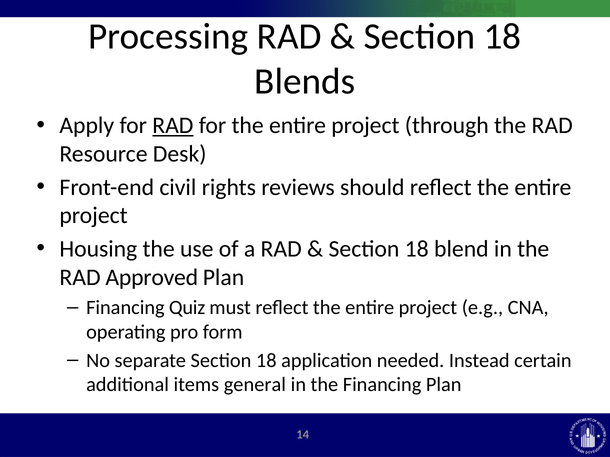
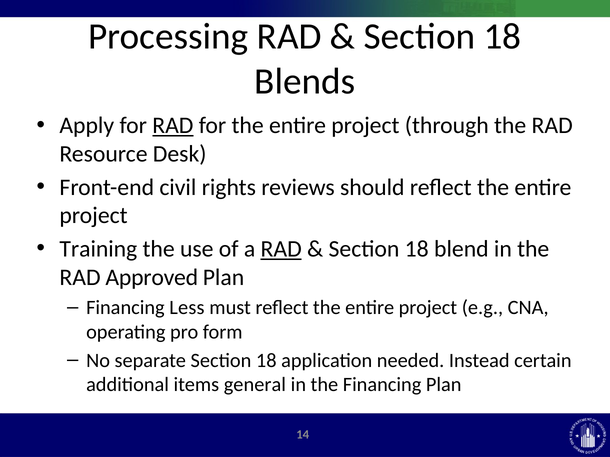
Housing: Housing -> Training (98, 249)
RAD underline: none -> present (281, 249)
Quiz: Quiz -> Less (187, 308)
